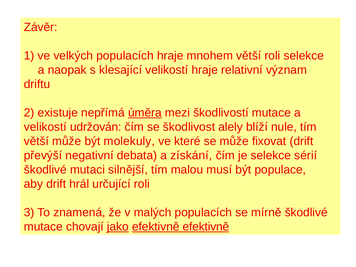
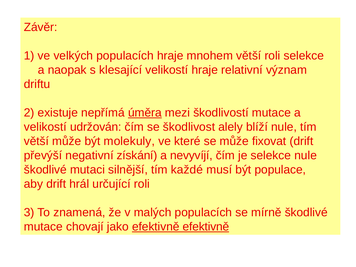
debata: debata -> získání (137, 155)
získání: získání -> nevyvíjí (191, 155)
selekce sérií: sérií -> nule (306, 155)
malou: malou -> každé (187, 170)
jako underline: present -> none (118, 227)
